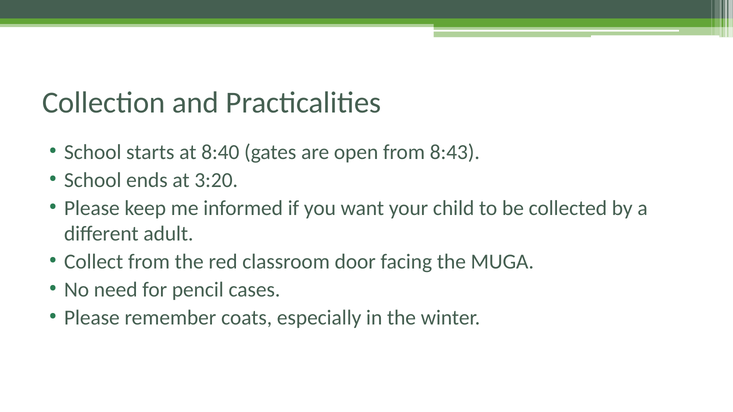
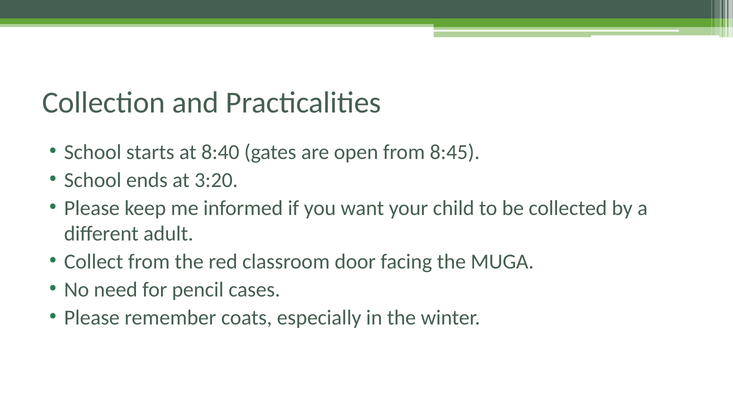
8:43: 8:43 -> 8:45 (455, 152)
